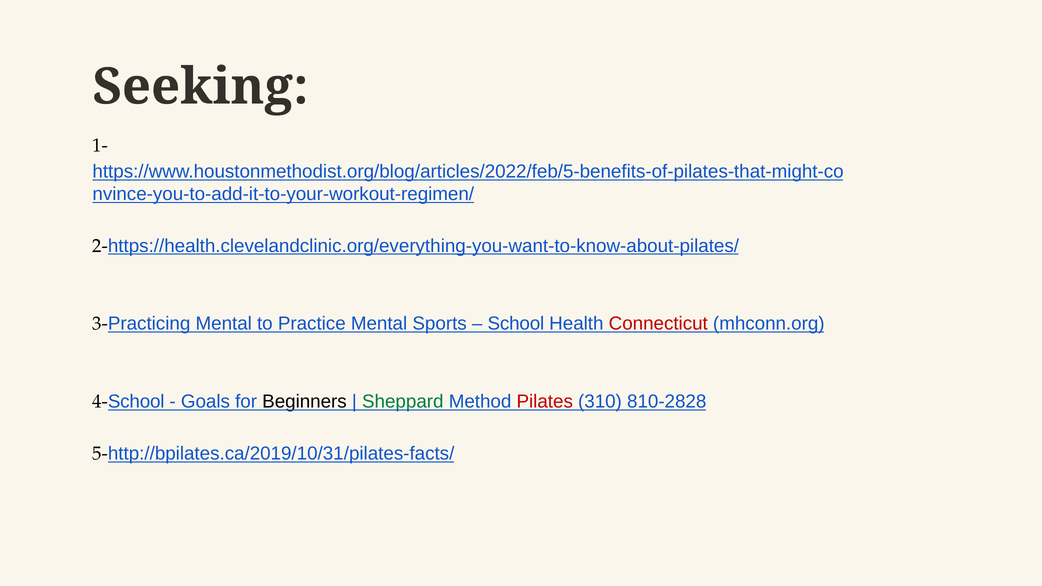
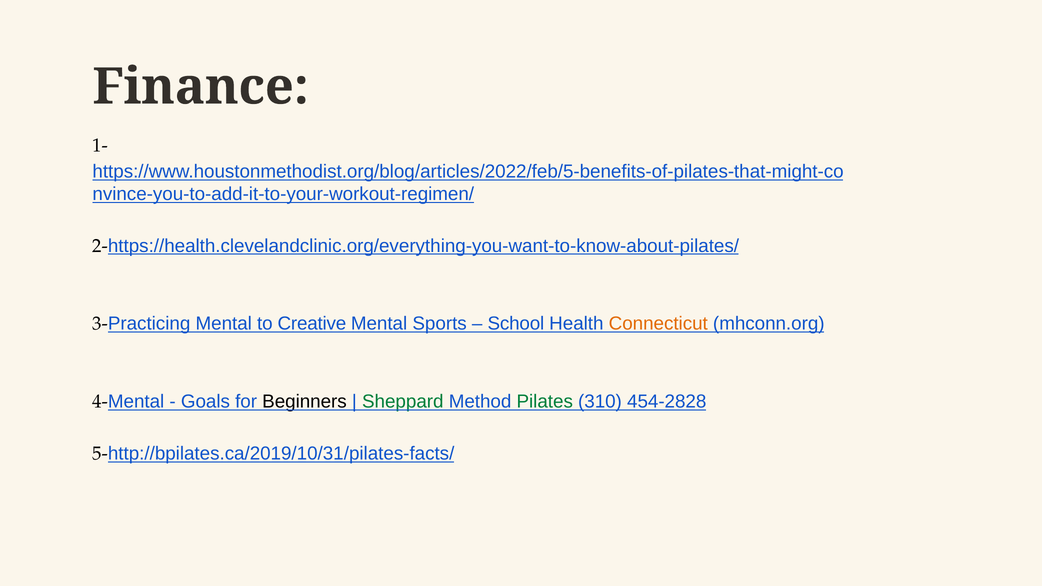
Seeking: Seeking -> Finance (201, 87)
Practice: Practice -> Creative (312, 324)
Connecticut colour: red -> orange (658, 324)
School: School -> Mental (136, 402)
Pilates colour: red -> green (545, 402)
810-2828: 810-2828 -> 454-2828 (667, 402)
